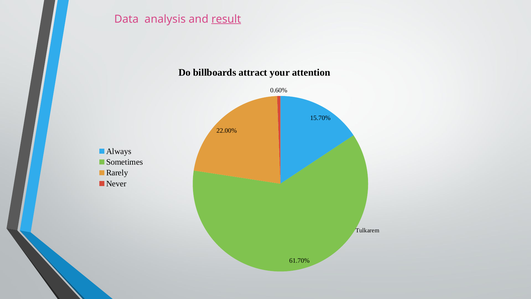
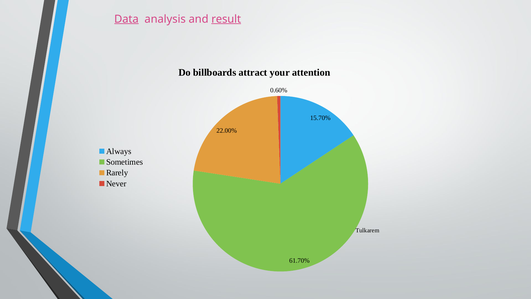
Data underline: none -> present (126, 19)
